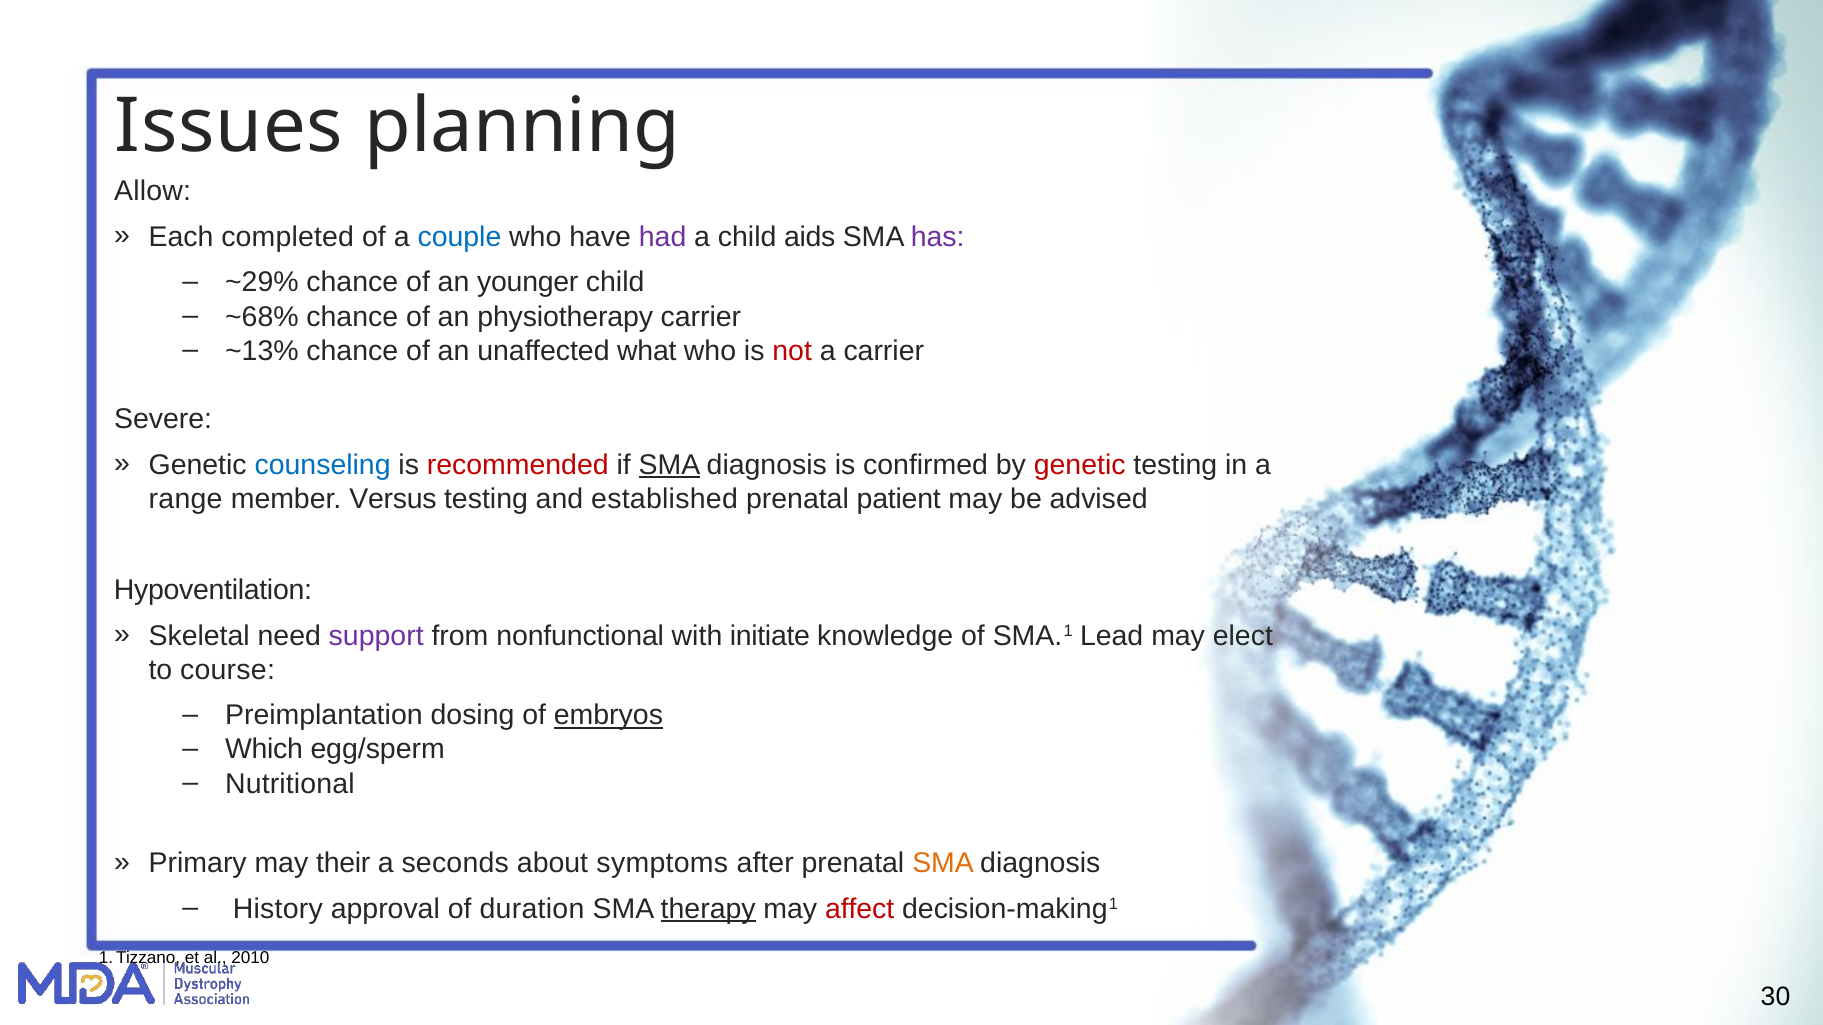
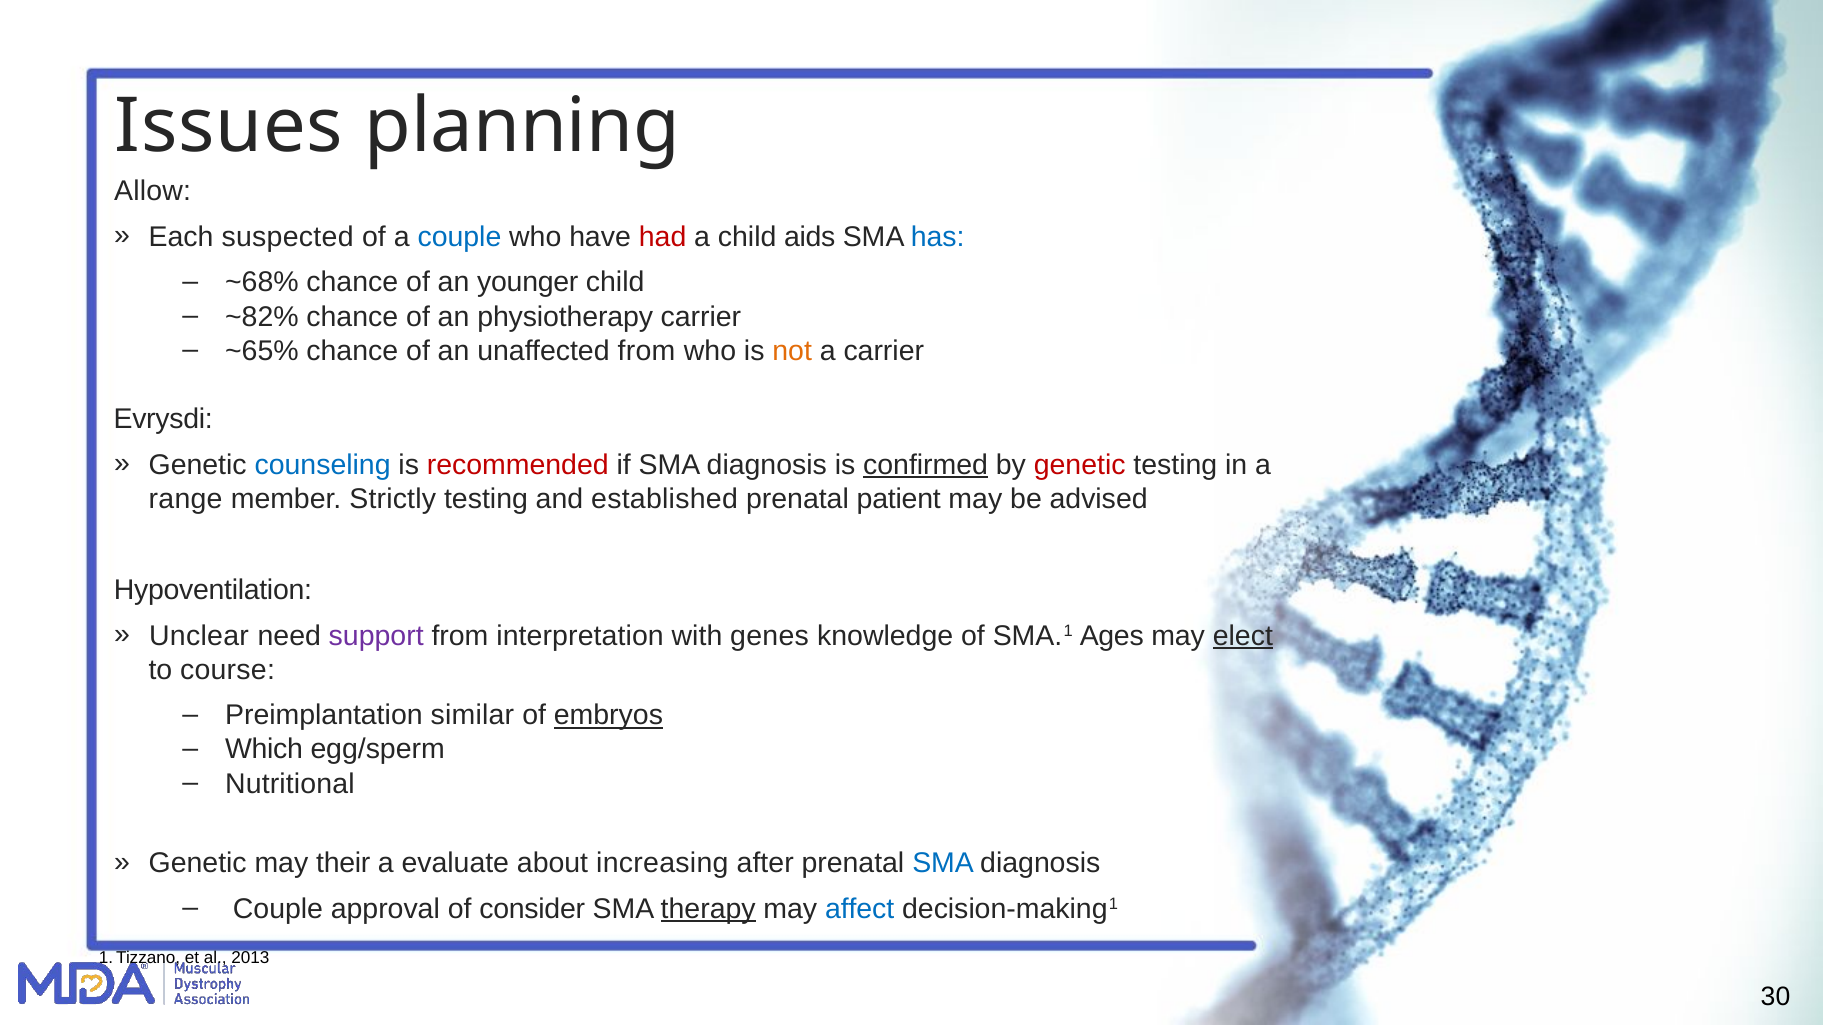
completed: completed -> suspected (288, 237)
had colour: purple -> red (663, 237)
has colour: purple -> blue (938, 237)
~29%: ~29% -> ~68% (262, 283)
~68%: ~68% -> ~82% (262, 317)
~13%: ~13% -> ~65% (262, 351)
unaffected what: what -> from (647, 351)
not colour: red -> orange (792, 351)
Severe: Severe -> Evrysdi (163, 419)
SMA underline: present -> none (669, 465)
confirmed underline: none -> present (926, 465)
Versus: Versus -> Strictly (393, 499)
Skeletal: Skeletal -> Unclear (199, 636)
nonfunctional: nonfunctional -> interpretation (580, 636)
initiate: initiate -> genes (770, 636)
Lead: Lead -> Ages (1112, 636)
elect underline: none -> present (1243, 636)
dosing: dosing -> similar (472, 716)
Primary: Primary -> Genetic (198, 864)
seconds: seconds -> evaluate (455, 864)
symptoms: symptoms -> increasing (662, 864)
SMA colour: orange -> blue (943, 864)
History: History -> Couple (278, 909)
duration: duration -> consider (532, 909)
affect colour: red -> blue (860, 909)
2010: 2010 -> 2013 (250, 958)
